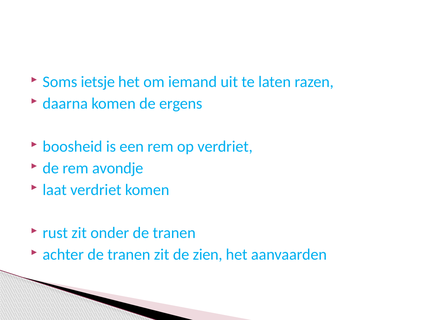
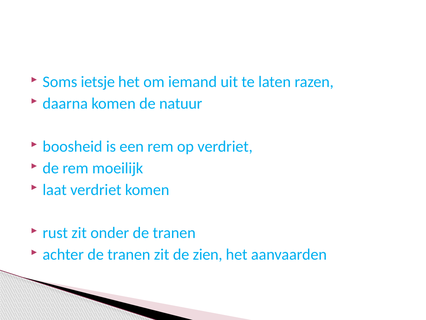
ergens: ergens -> natuur (181, 103)
avondje: avondje -> moeilijk (118, 168)
